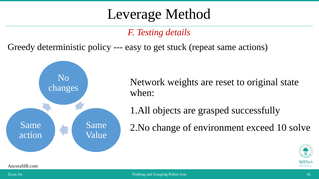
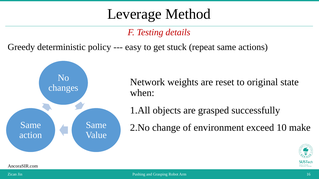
solve: solve -> make (300, 128)
